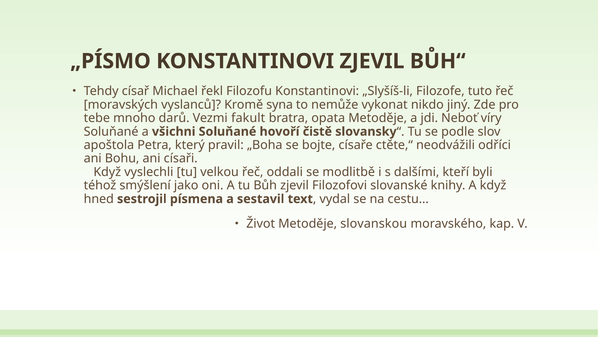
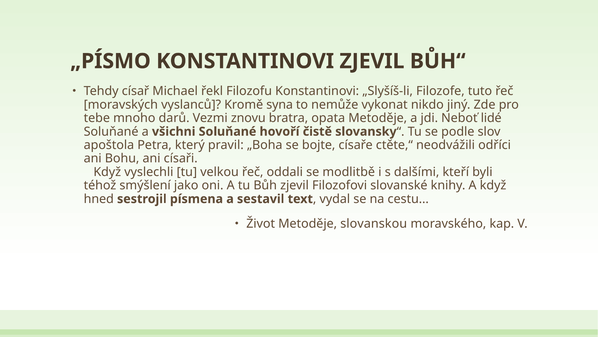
fakult: fakult -> znovu (248, 118)
víry: víry -> lidé (491, 118)
